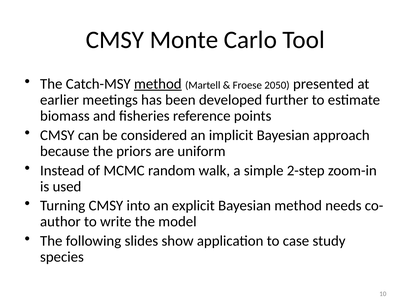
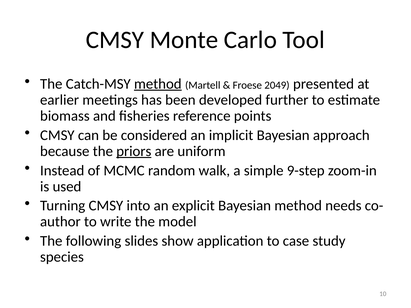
2050: 2050 -> 2049 (277, 85)
priors underline: none -> present (134, 151)
2-step: 2-step -> 9-step (306, 171)
